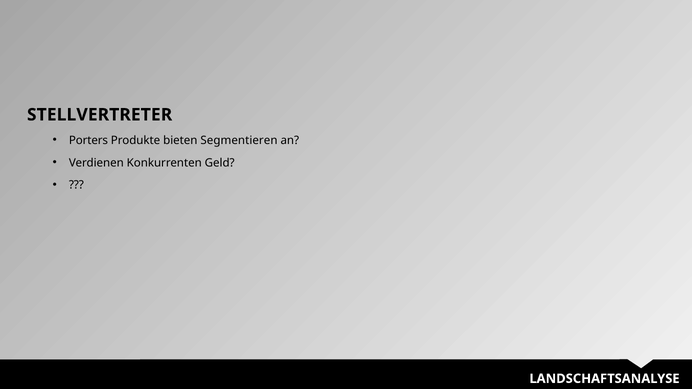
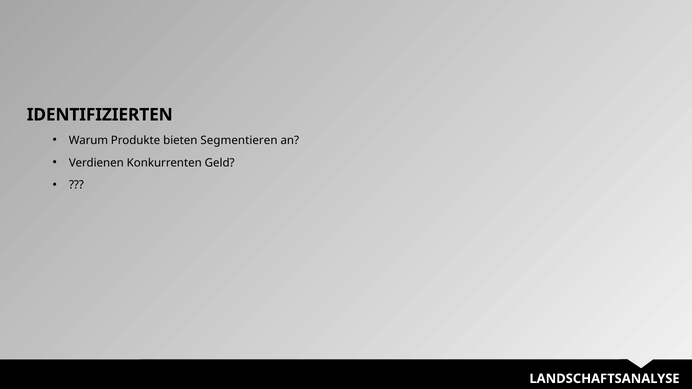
STELLVERTRETER: STELLVERTRETER -> IDENTIFIZIERTEN (100, 115)
Porters: Porters -> Warum (88, 140)
